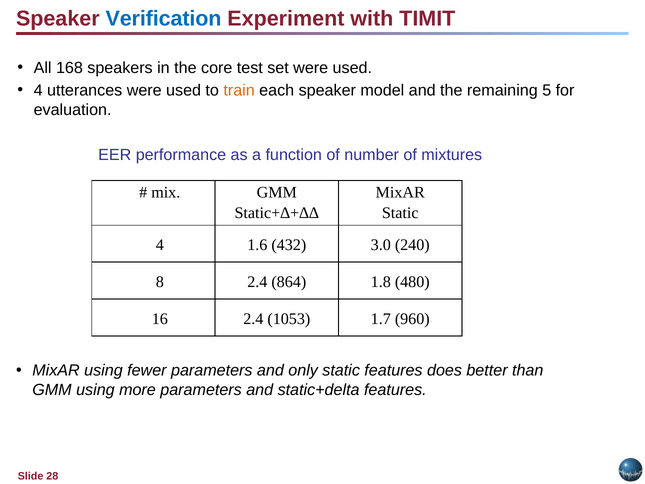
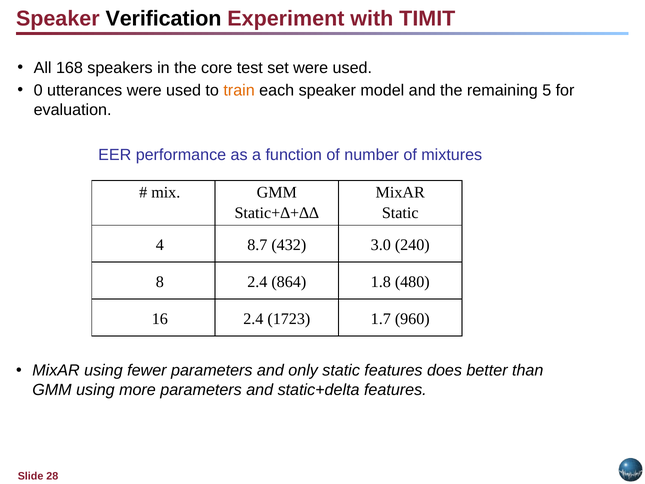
Verification colour: blue -> black (163, 18)
4: 4 -> 0 (38, 90)
1.6: 1.6 -> 8.7 (257, 245)
1053: 1053 -> 1723 (289, 319)
